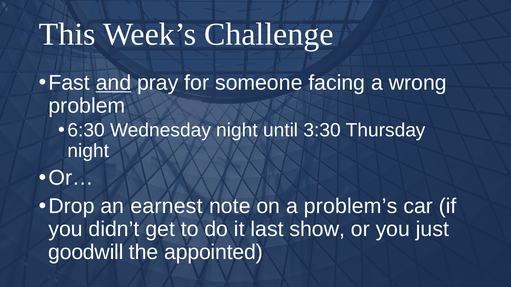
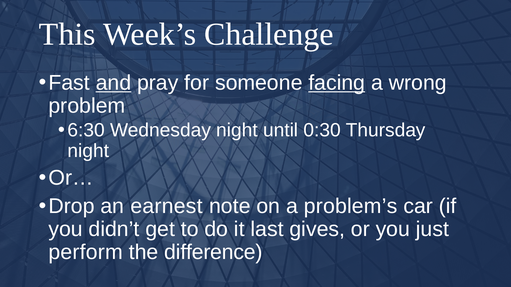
facing underline: none -> present (337, 83)
3:30: 3:30 -> 0:30 (322, 130)
show: show -> gives (317, 229)
goodwill: goodwill -> perform (86, 252)
appointed: appointed -> difference (213, 252)
